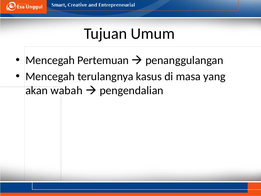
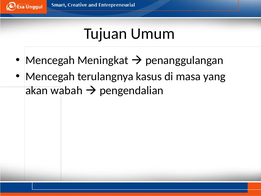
Pertemuan: Pertemuan -> Meningkat (103, 60)
